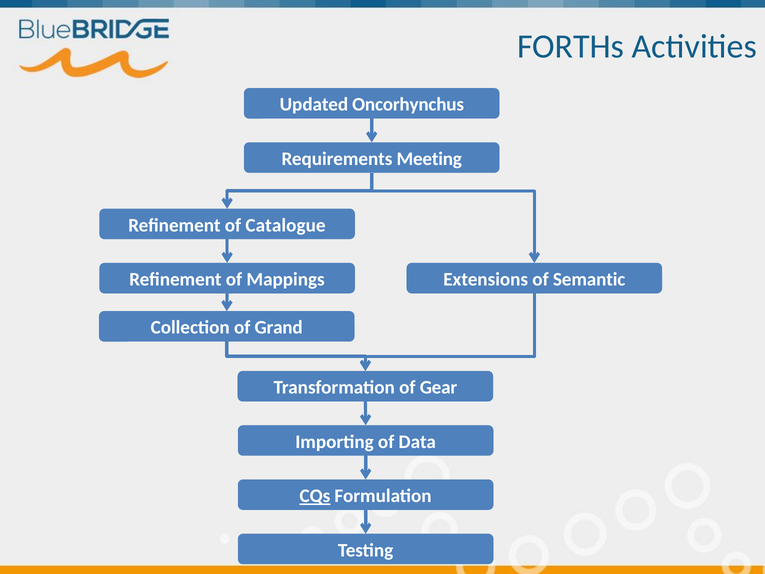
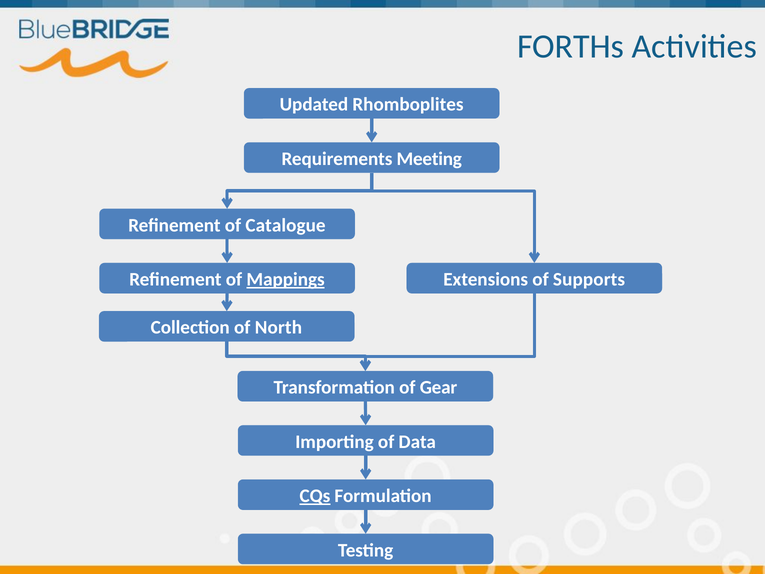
Oncorhynchus: Oncorhynchus -> Rhomboplites (408, 105)
Mappings underline: none -> present (286, 279)
Semantic: Semantic -> Supports (589, 279)
Grand: Grand -> North (278, 328)
